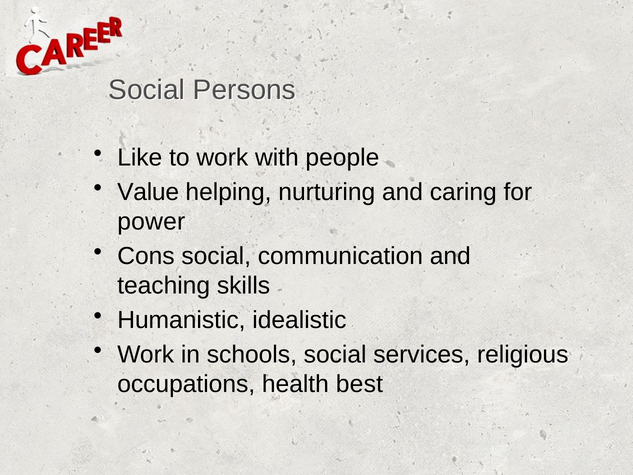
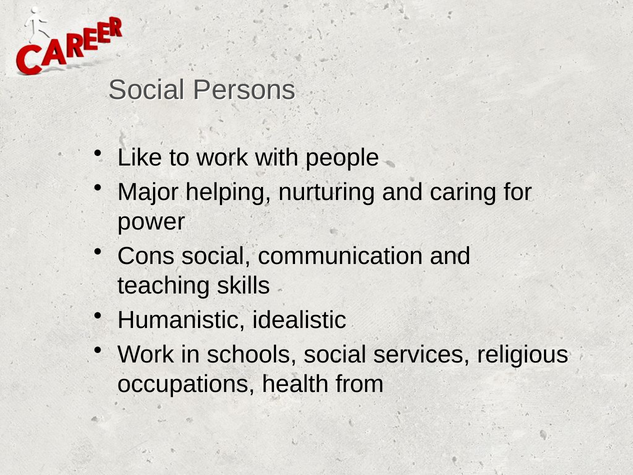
Value: Value -> Major (148, 192)
best: best -> from (360, 384)
